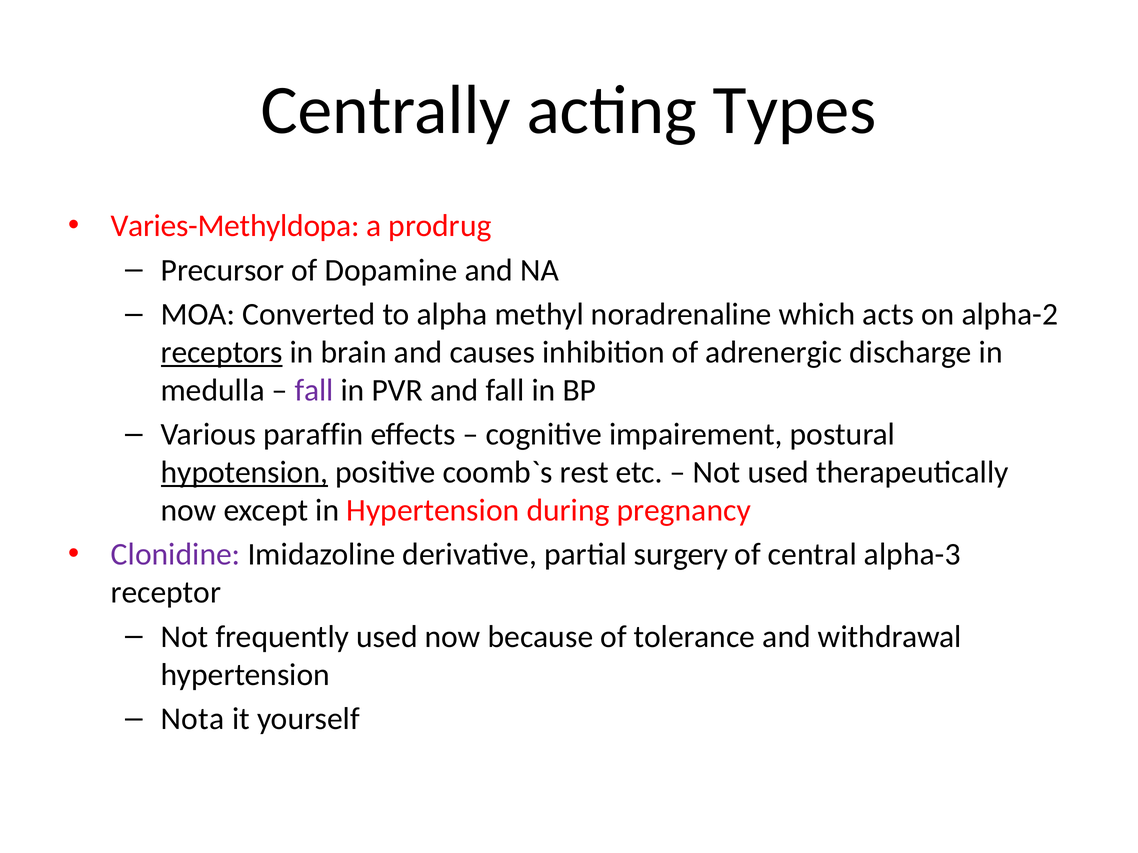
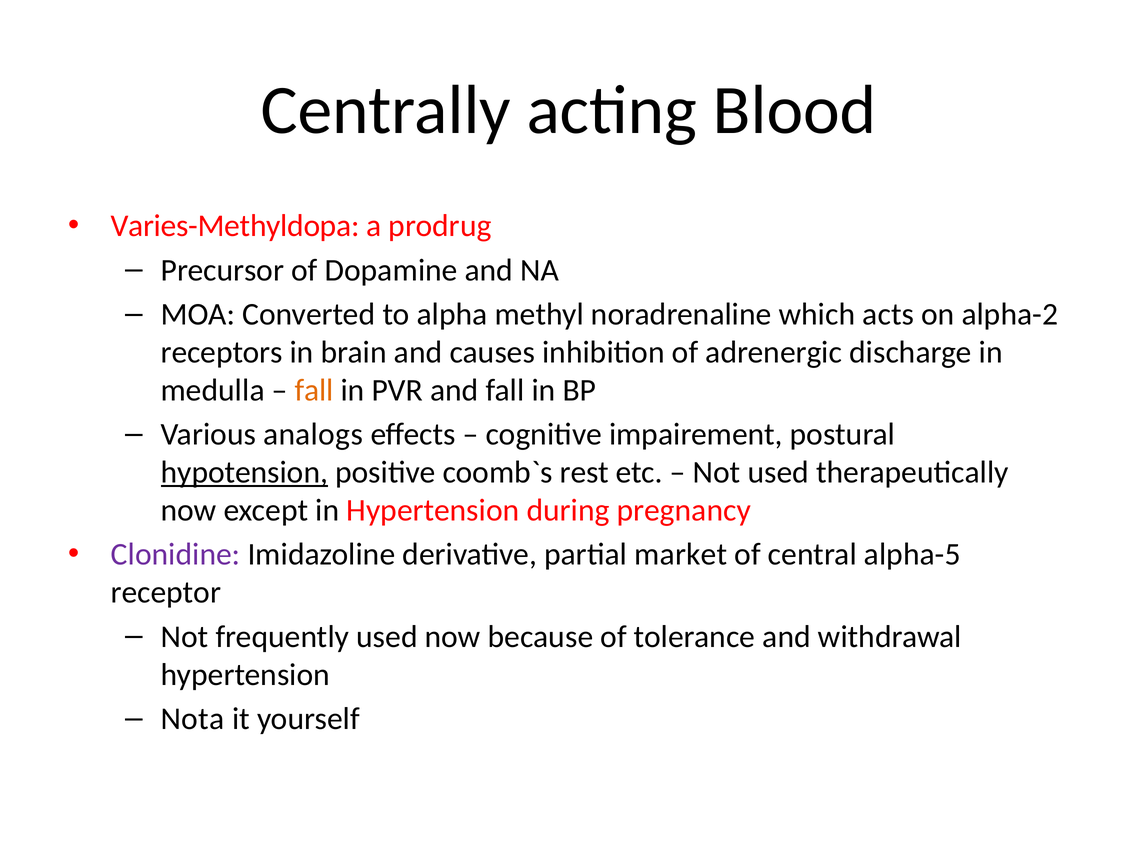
Types: Types -> Blood (795, 110)
receptors underline: present -> none (222, 353)
fall colour: purple -> orange (314, 390)
paraffin: paraffin -> analogs (313, 435)
surgery: surgery -> market (681, 555)
alpha-3: alpha-3 -> alpha-5 (912, 555)
